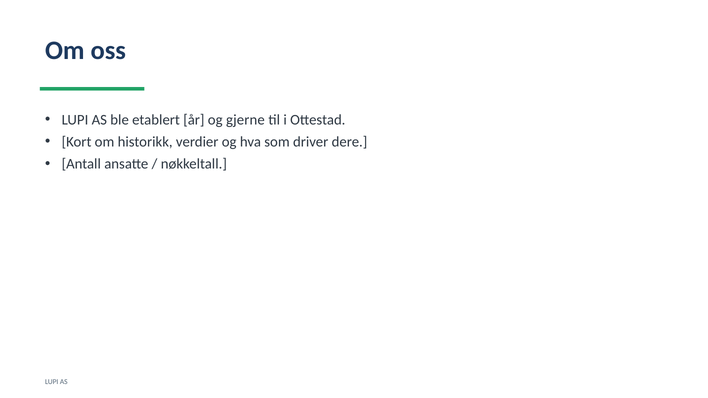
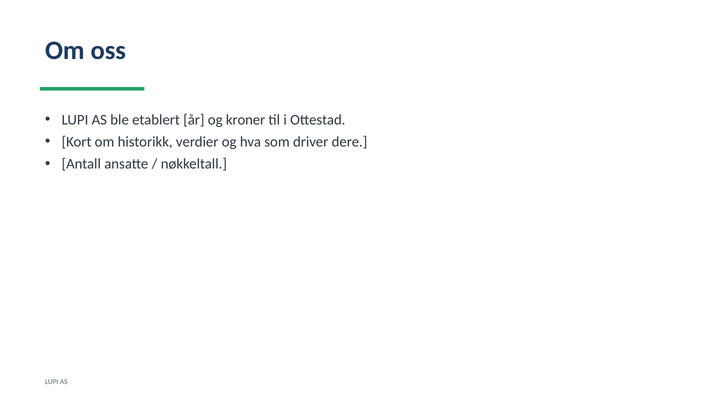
gjerne: gjerne -> kroner (246, 120)
